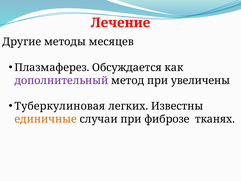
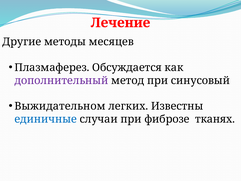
увеличены: увеличены -> синусовый (200, 80)
Туберкулиновая: Туберкулиновая -> Выжидательном (60, 106)
единичные colour: orange -> blue (46, 119)
